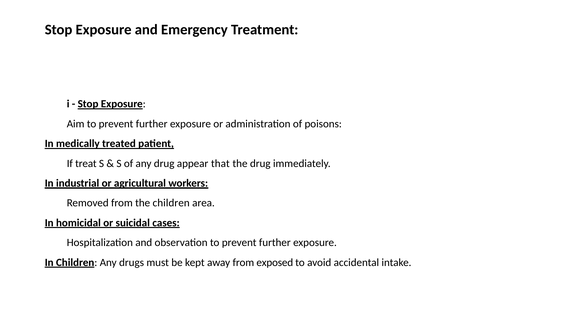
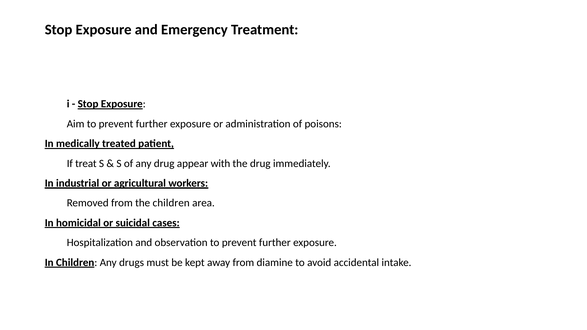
that: that -> with (220, 164)
exposed: exposed -> diamine (275, 263)
